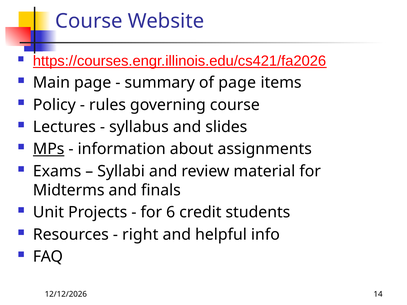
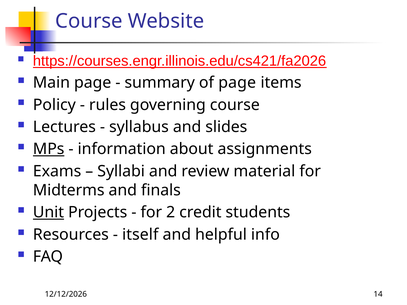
Unit underline: none -> present (48, 213)
6: 6 -> 2 (171, 213)
right: right -> itself (140, 235)
